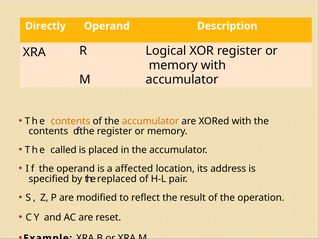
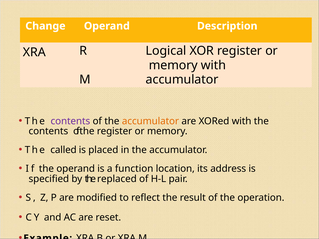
Directly: Directly -> Change (45, 26)
contents colour: orange -> purple (70, 121)
affected: affected -> function (134, 169)
